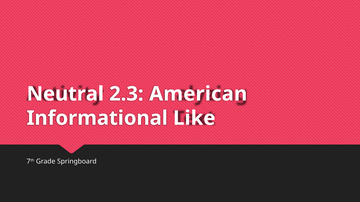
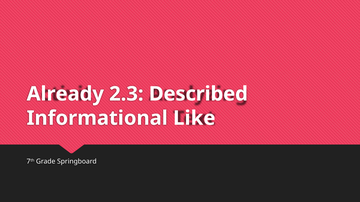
Neutral: Neutral -> Already (65, 94)
American: American -> Described (198, 94)
